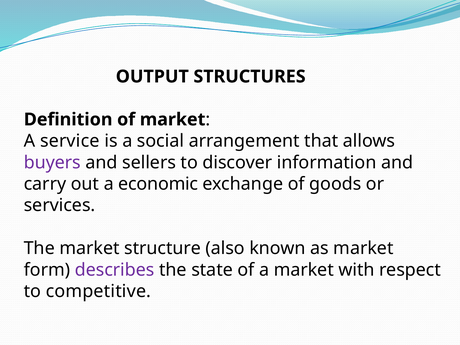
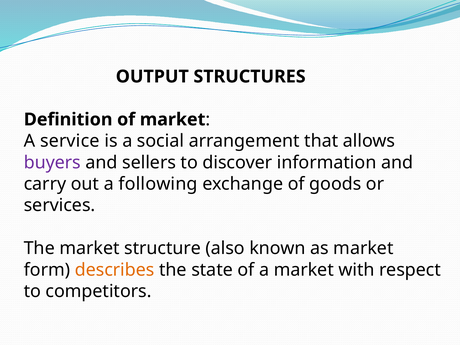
economic: economic -> following (158, 184)
describes colour: purple -> orange (115, 270)
competitive: competitive -> competitors (99, 291)
